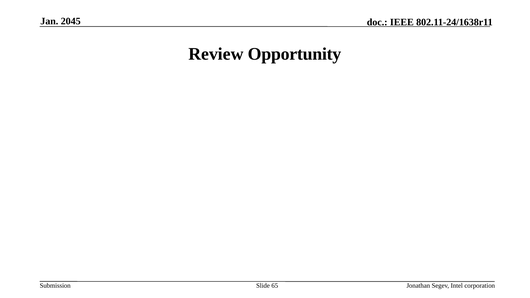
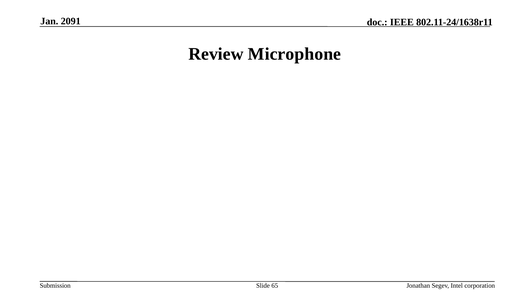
2045: 2045 -> 2091 (71, 21)
Opportunity: Opportunity -> Microphone (295, 54)
